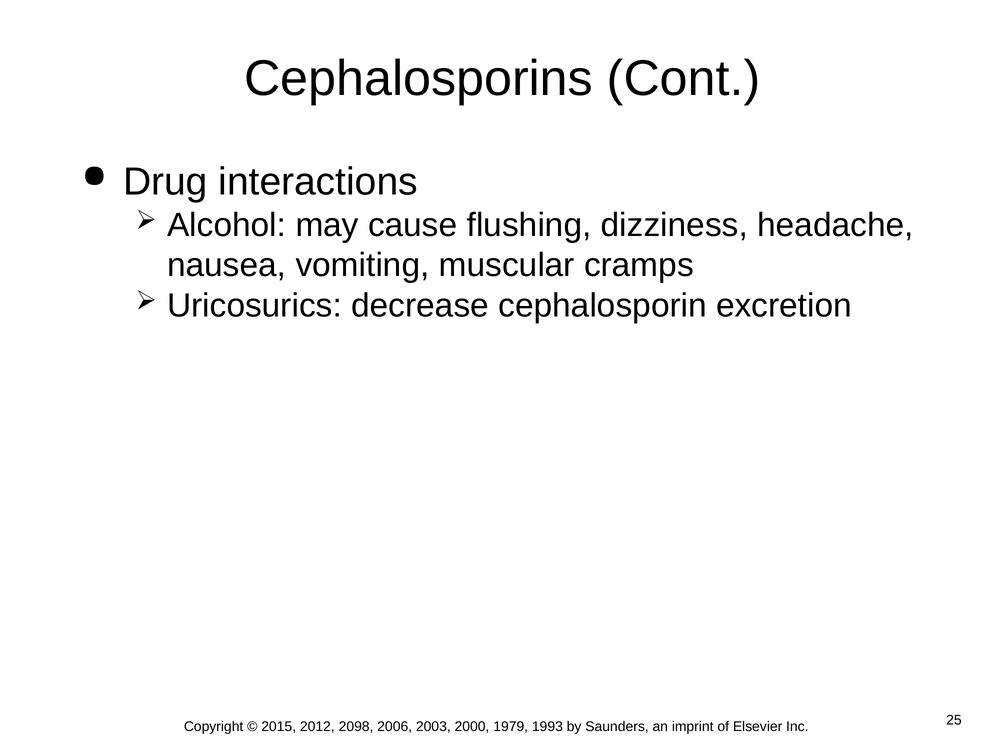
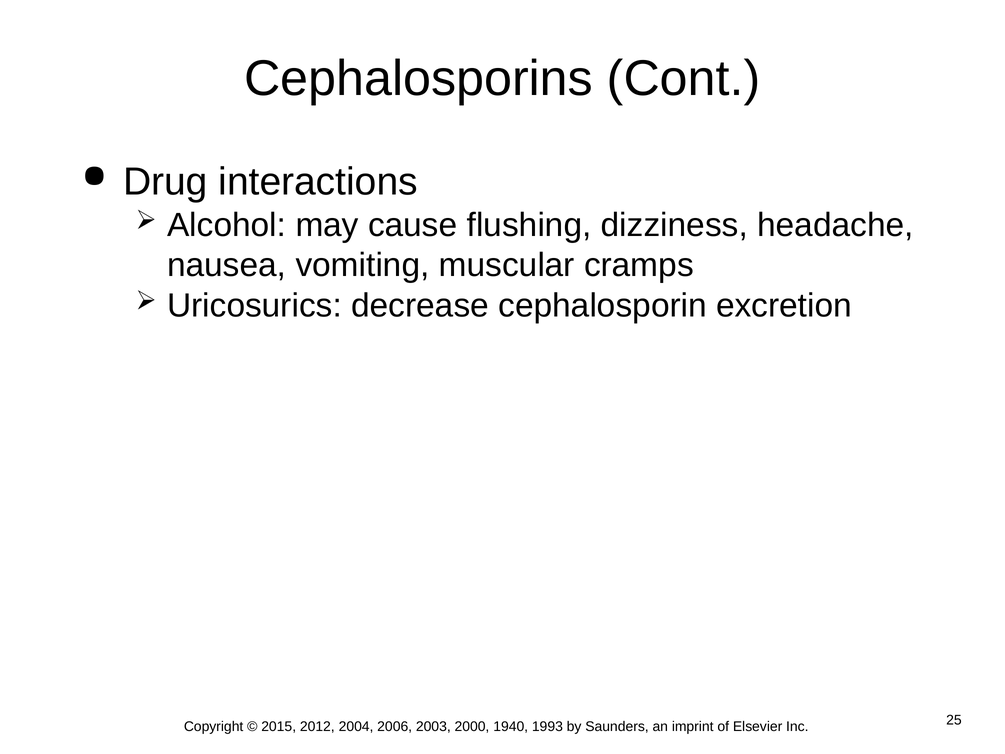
2098: 2098 -> 2004 (356, 726)
1979: 1979 -> 1940 (511, 726)
